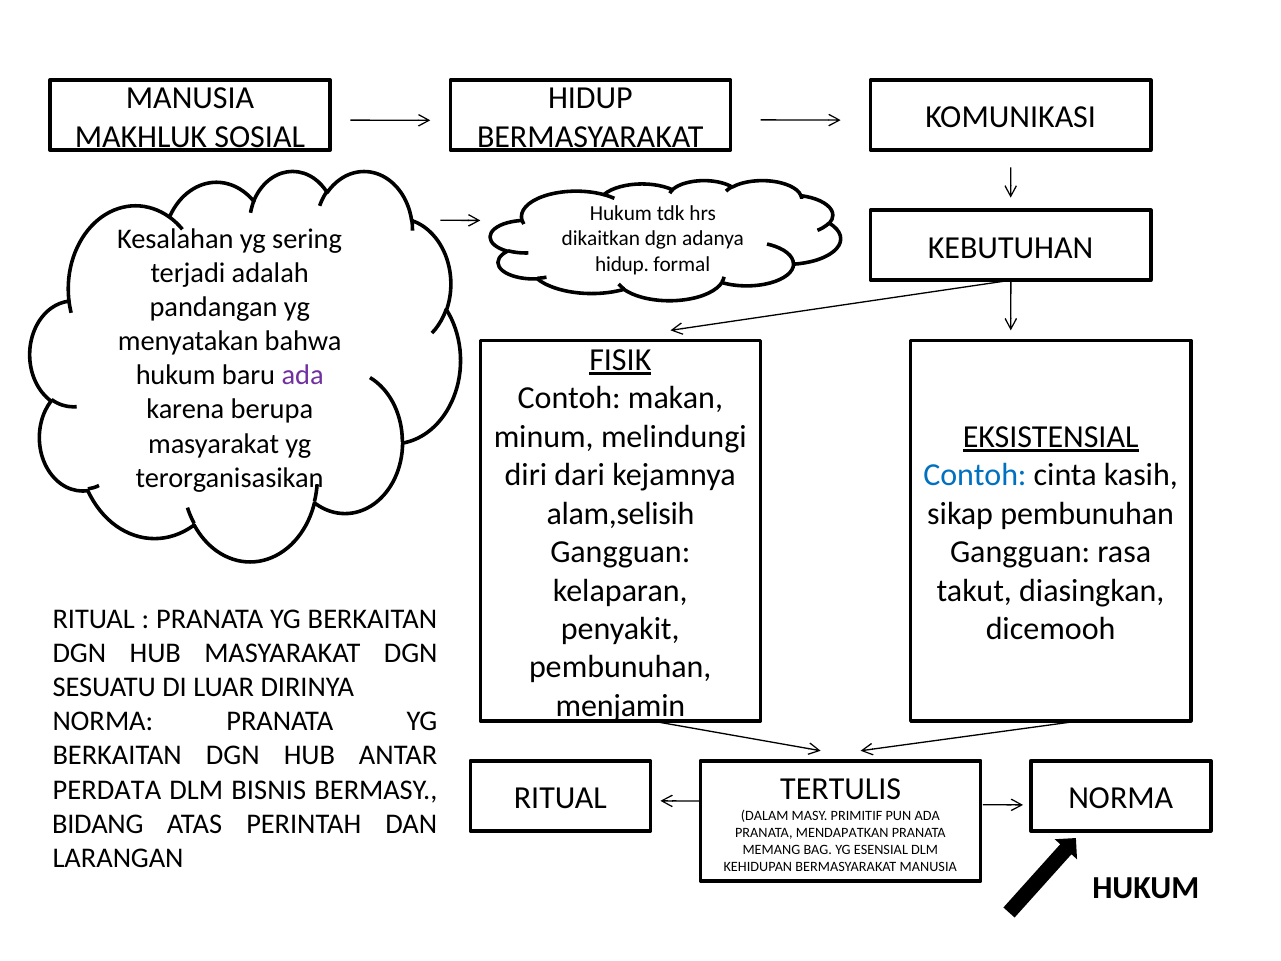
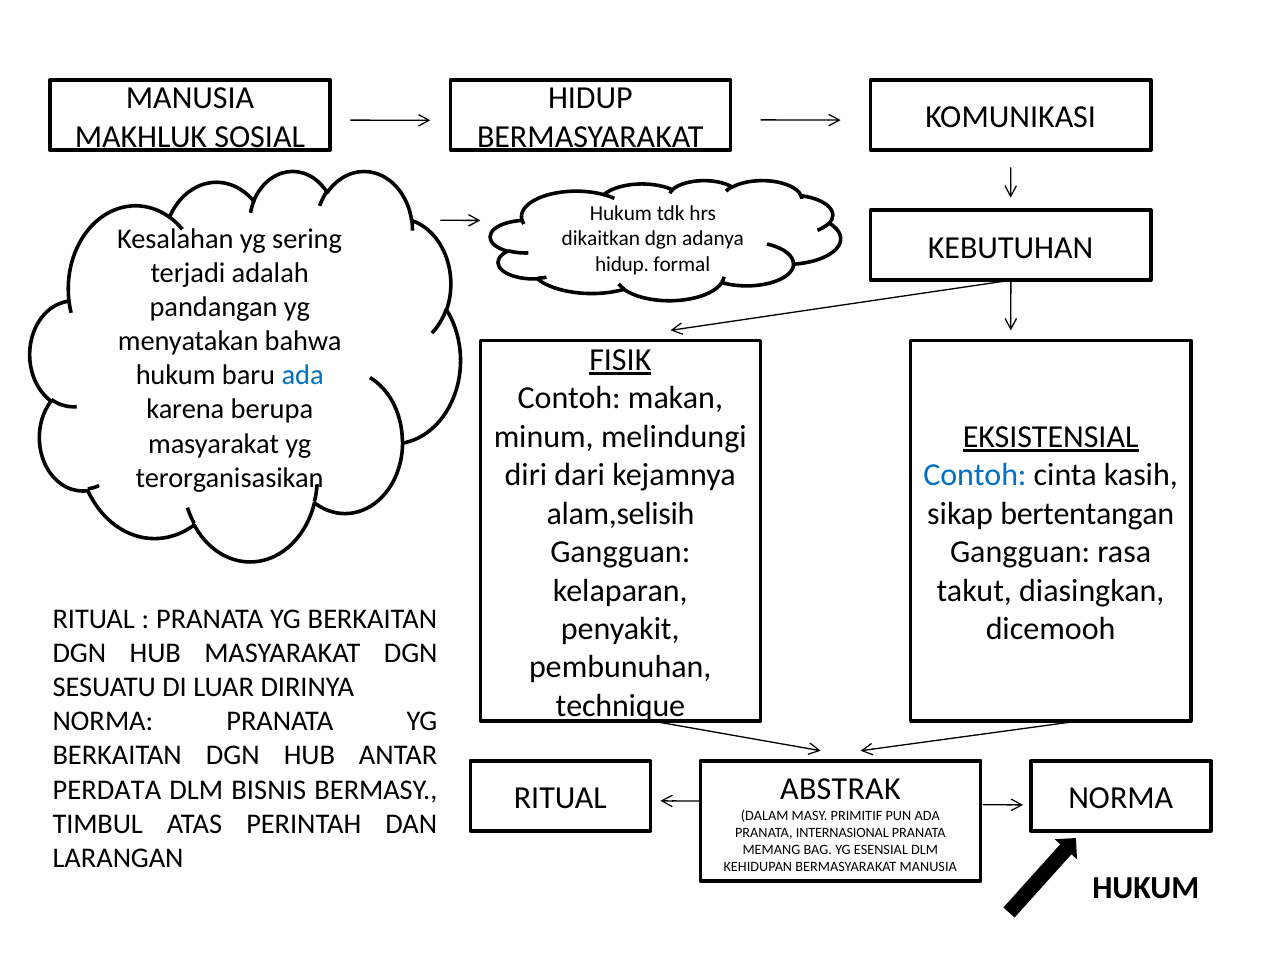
ada colour: purple -> blue (303, 375)
sikap pembunuhan: pembunuhan -> bertentangan (1087, 513)
menjamin: menjamin -> technique (620, 706)
TERTULIS: TERTULIS -> ABSTRAK (840, 789)
BIDANG: BIDANG -> TIMBUL (98, 824)
MENDAPATKAN: MENDAPATKAN -> INTERNASIONAL (842, 832)
